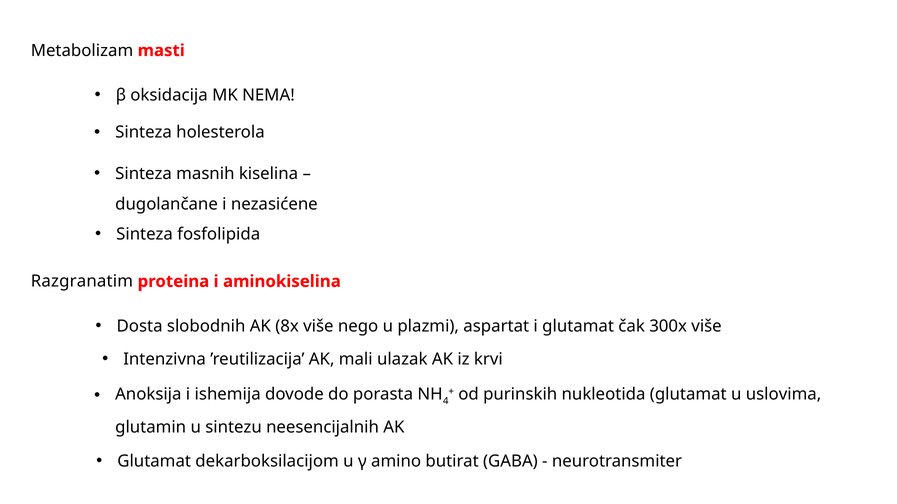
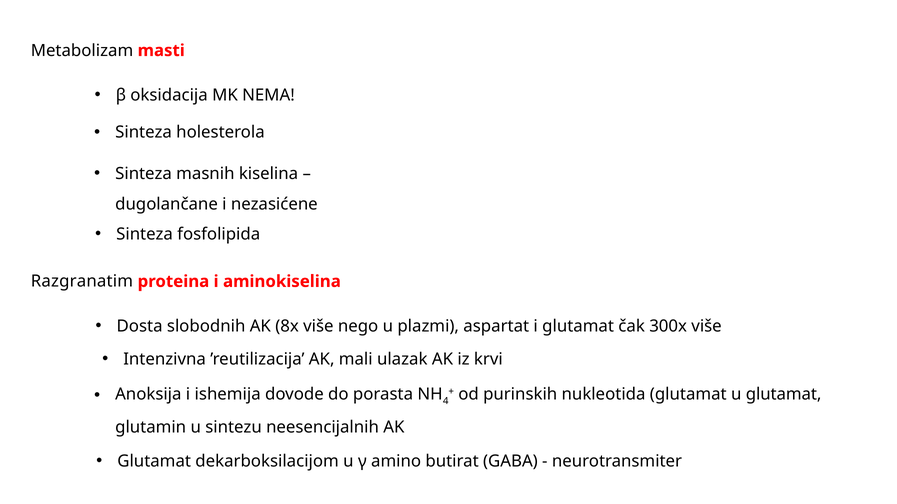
u uslovima: uslovima -> glutamat (784, 395)
